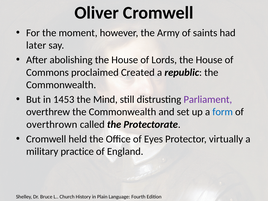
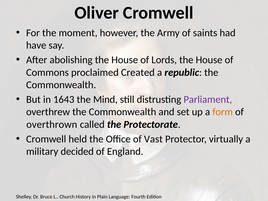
later: later -> have (36, 45)
1453: 1453 -> 1643 (64, 99)
form colour: blue -> orange (223, 112)
Eyes: Eyes -> Vast (153, 139)
practice: practice -> decided (77, 151)
